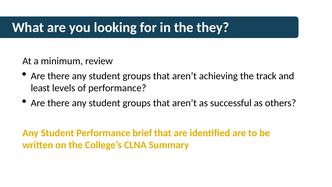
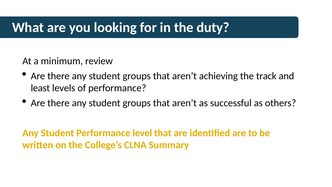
they: they -> duty (213, 27)
brief: brief -> level (142, 133)
